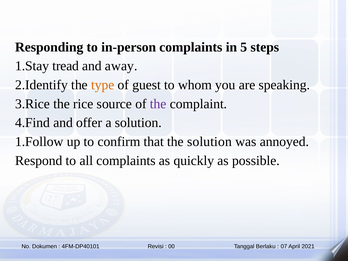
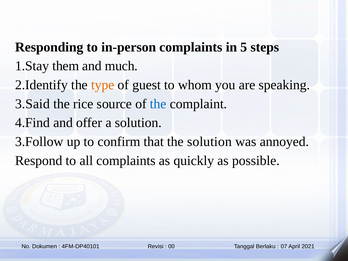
tread: tread -> them (66, 66)
away: away -> much (121, 66)
3.Rice: 3.Rice -> 3.Said (32, 104)
the colour: purple -> blue (158, 104)
1.Follow: 1.Follow -> 3.Follow (39, 142)
